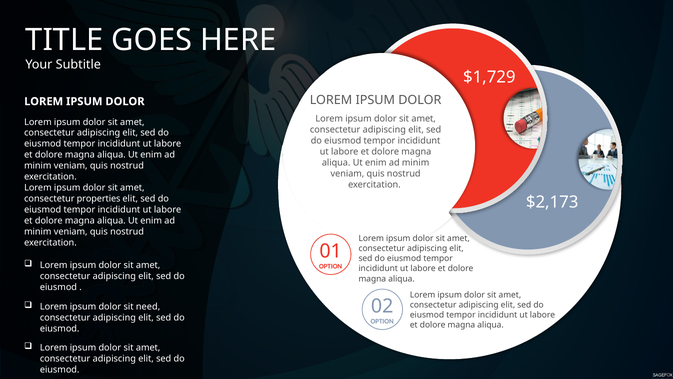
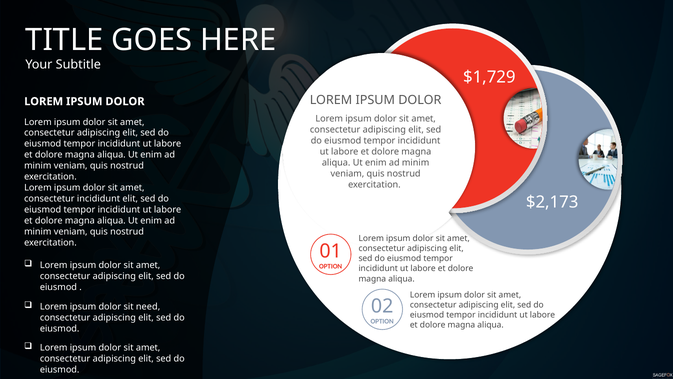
consectetur properties: properties -> incididunt (99, 198)
